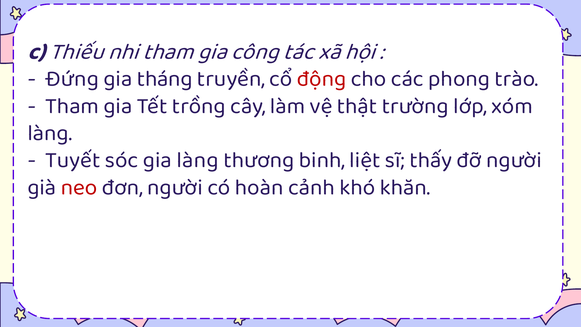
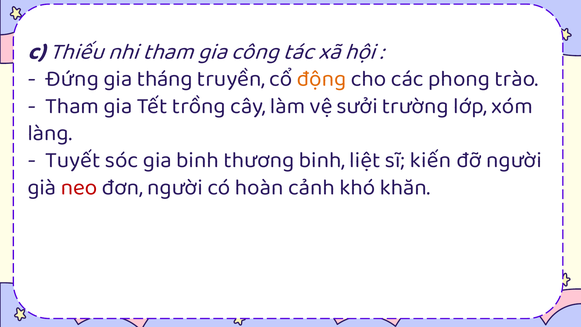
động colour: red -> orange (322, 78)
thật: thật -> sưởi (357, 106)
gia làng: làng -> binh (198, 160)
thấy: thấy -> kiến (431, 160)
